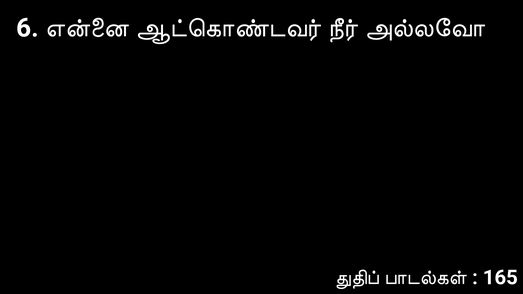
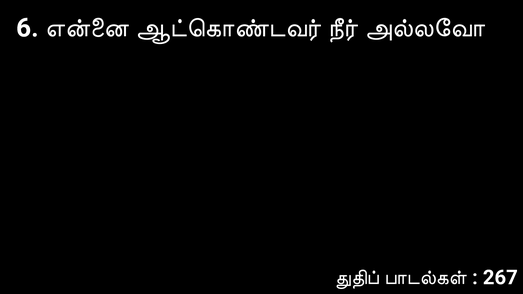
165: 165 -> 267 (500, 278)
